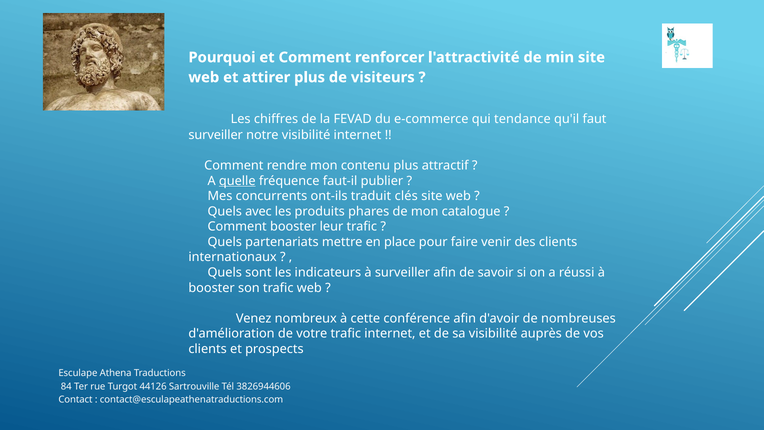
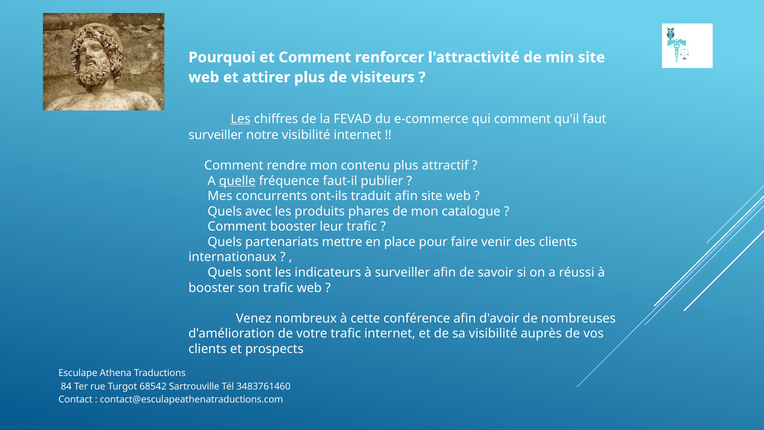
Les underline: none -> present (241, 119)
qui tendance: tendance -> comment (522, 119)
traduit clés: clés -> afin (406, 196)
44126: 44126 -> 68542 (153, 386)
3826944606: 3826944606 -> 3483761460 (264, 386)
